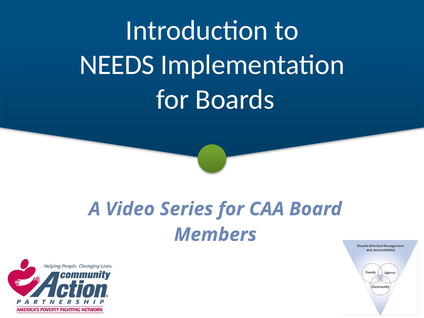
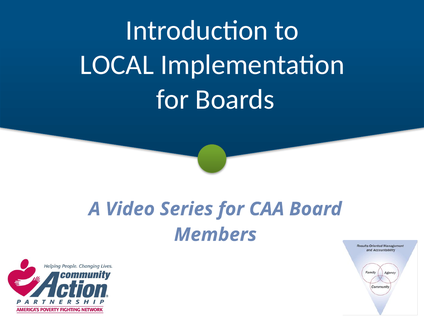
NEEDS: NEEDS -> LOCAL (117, 65)
